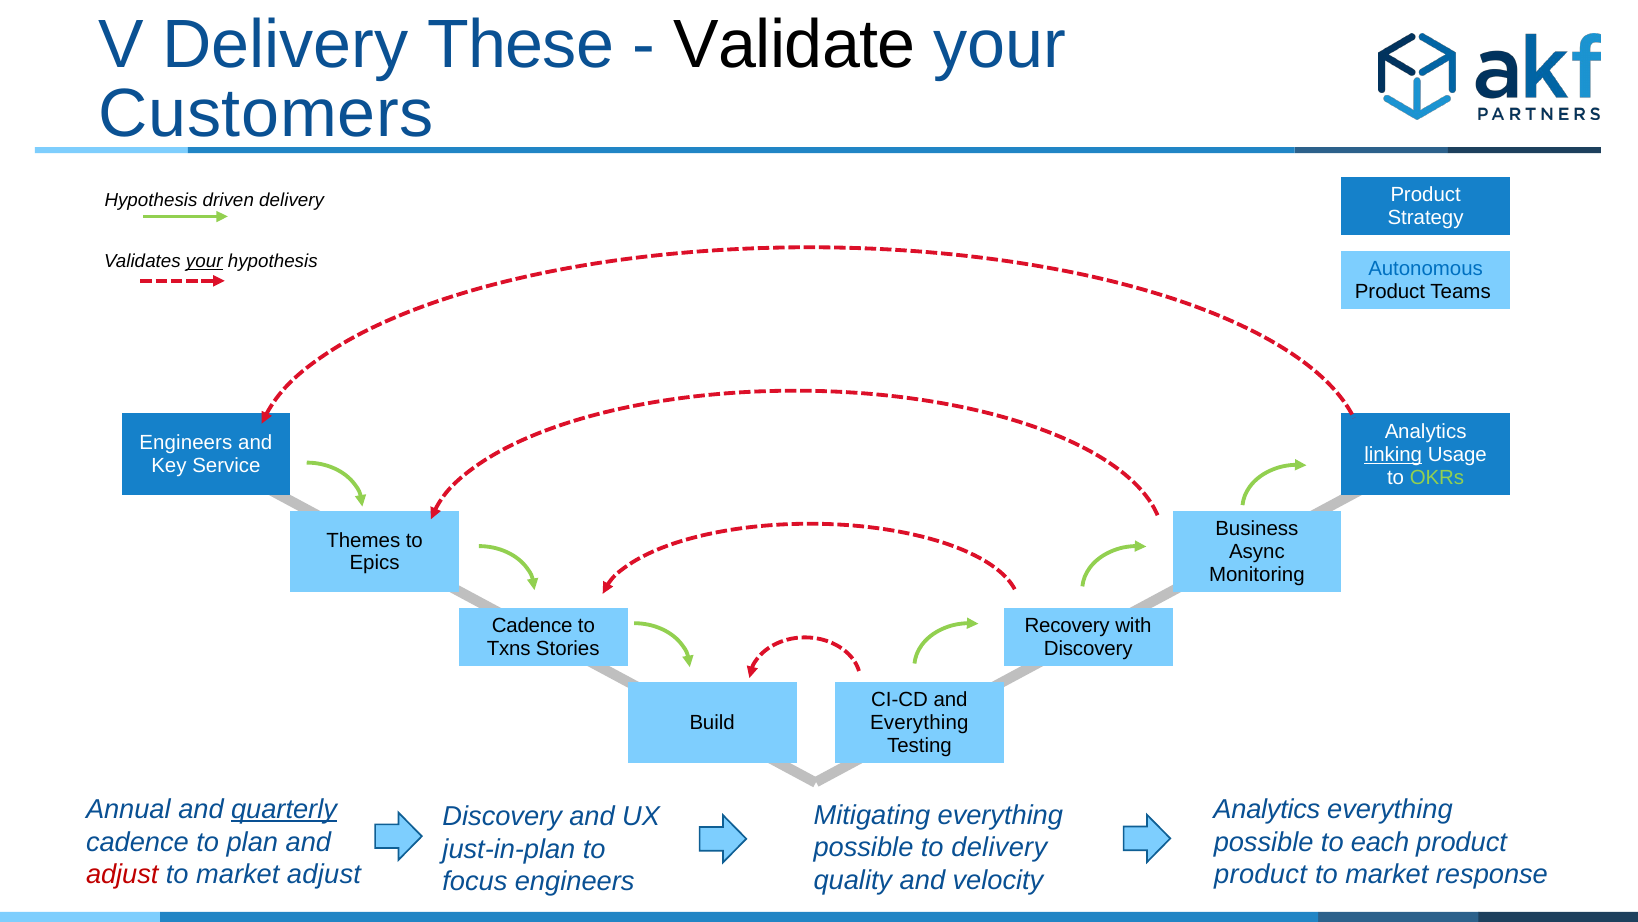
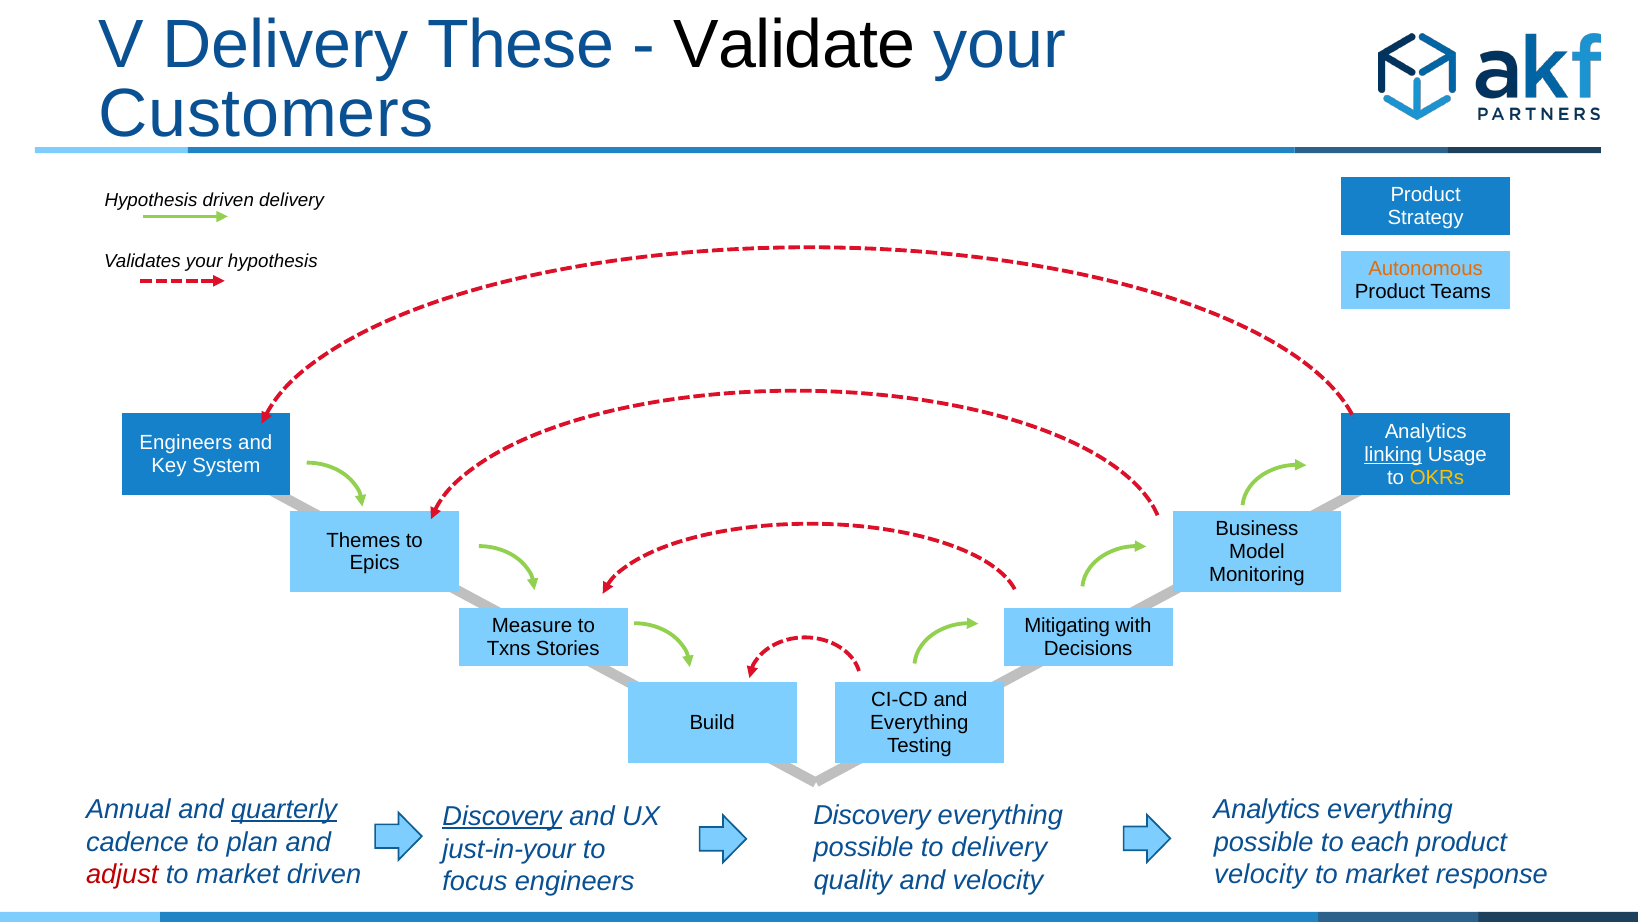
your underline: present -> none (204, 261)
Autonomous colour: blue -> orange (1426, 269)
Service: Service -> System (226, 465)
OKRs colour: light green -> yellow (1437, 477)
Async: Async -> Model (1257, 551)
Cadence: Cadence -> Measure (532, 626)
Recovery: Recovery -> Mitigating (1067, 626)
Discovery: Discovery -> Decisions (1088, 648)
Mitigating: Mitigating -> Discovery (872, 815)
Discovery underline: none -> present (502, 816)
just-in-plan: just-in-plan -> just-in-your (509, 848)
market adjust: adjust -> driven (324, 874)
product: product -> velocity (1261, 874)
